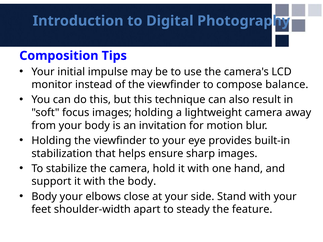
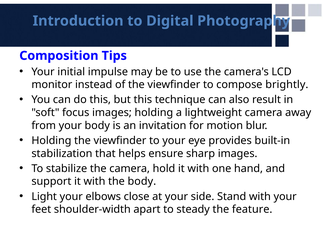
balance: balance -> brightly (287, 85)
Body: Body -> Light (44, 197)
